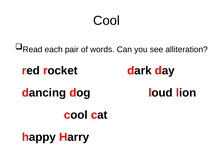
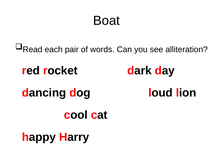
Cool: Cool -> Boat (106, 21)
